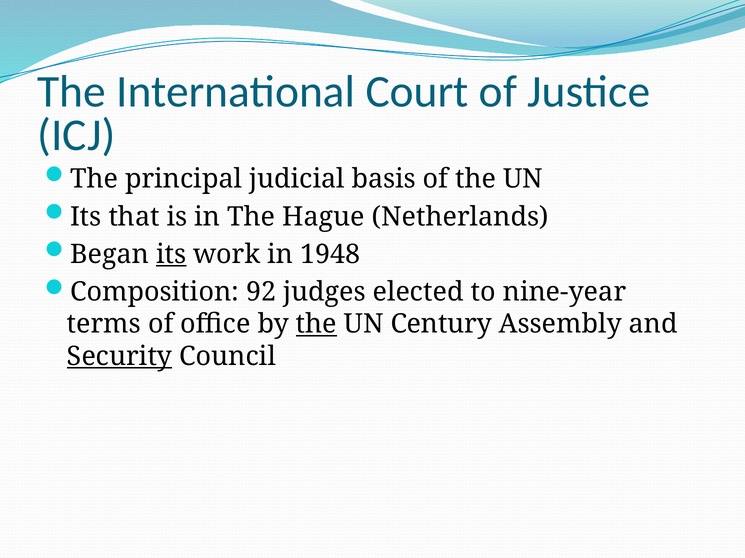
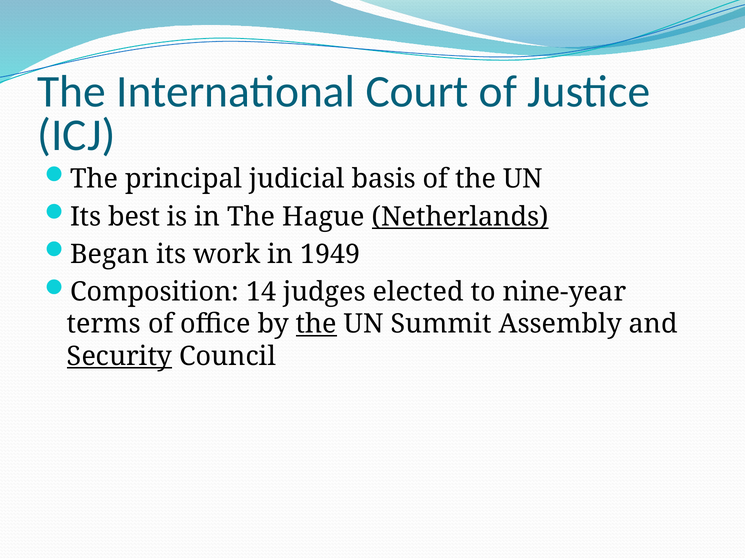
that: that -> best (134, 217)
Netherlands underline: none -> present (460, 217)
its underline: present -> none (171, 255)
1948: 1948 -> 1949 (330, 255)
92: 92 -> 14 (261, 292)
Century: Century -> Summit (441, 325)
